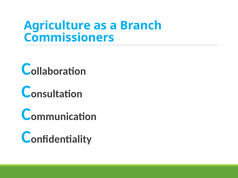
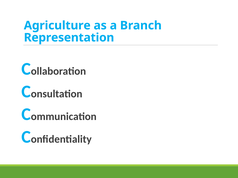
Commissioners: Commissioners -> Representation (69, 38)
